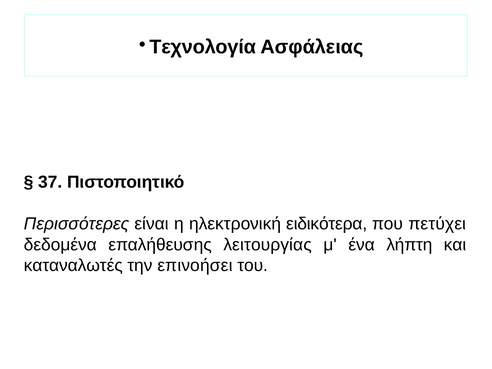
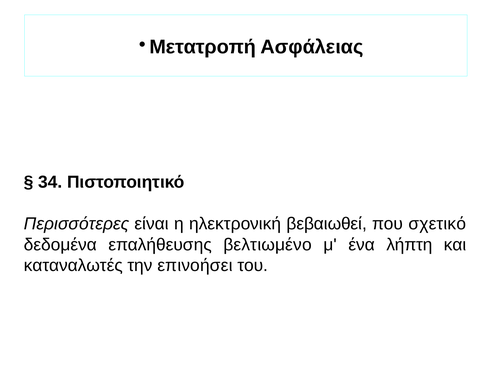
Τεχνολογία: Τεχνολογία -> Μετατροπή (203, 47)
37: 37 -> 34 (50, 182)
ειδικότερα: ειδικότερα -> βεβαιωθεί (327, 224)
πετύχει: πετύχει -> σχετικό (437, 224)
λειτουργίας: λειτουργίας -> βελτιωμένο (268, 245)
